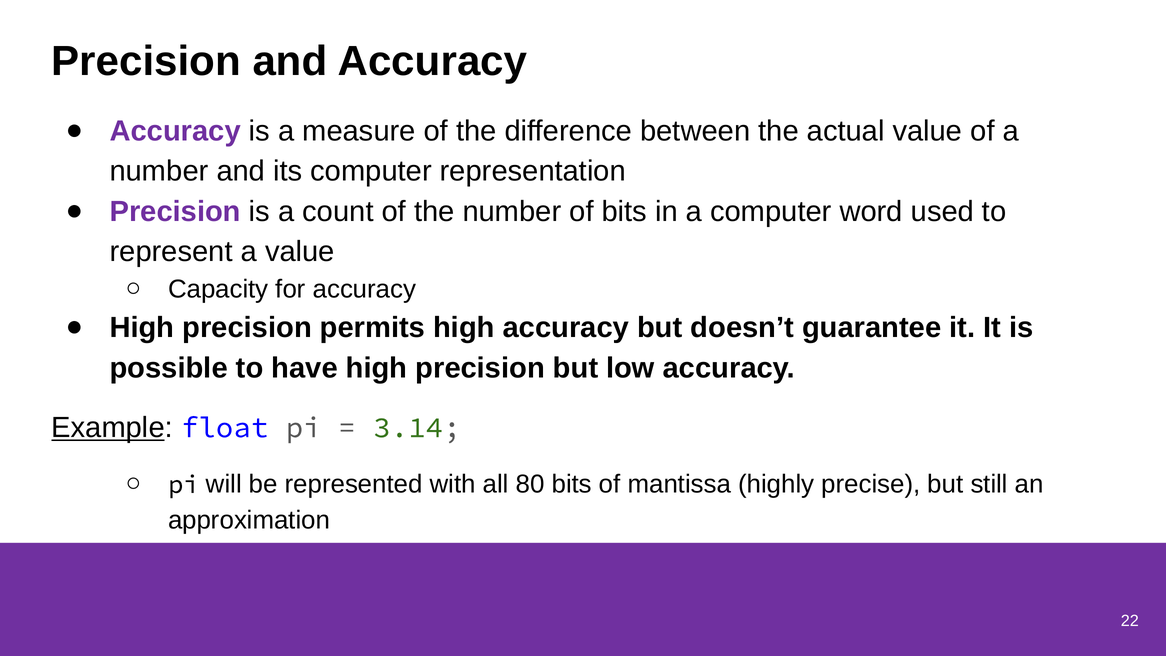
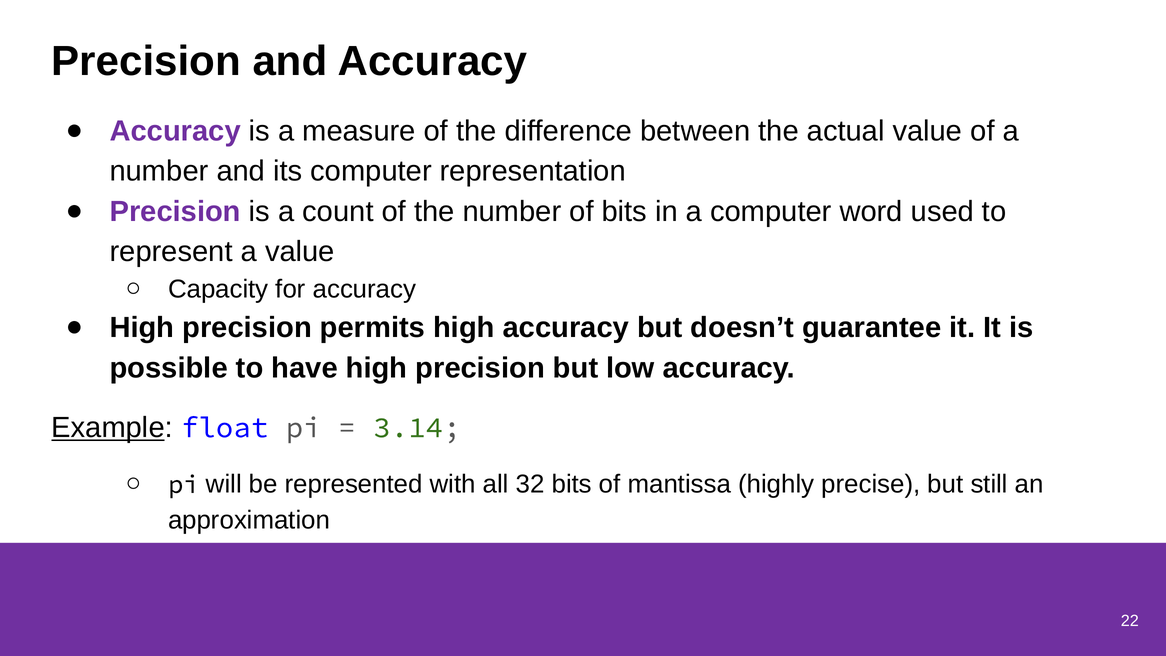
80: 80 -> 32 (530, 484)
